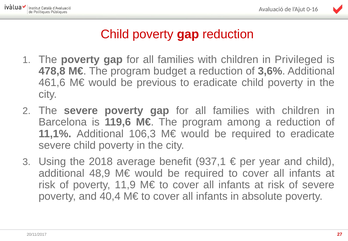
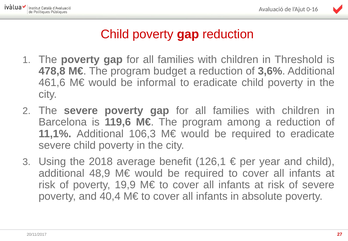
Privileged: Privileged -> Threshold (299, 60)
previous: previous -> informal (156, 83)
937,1: 937,1 -> 126,1 (211, 162)
11,9: 11,9 -> 19,9 (125, 185)
